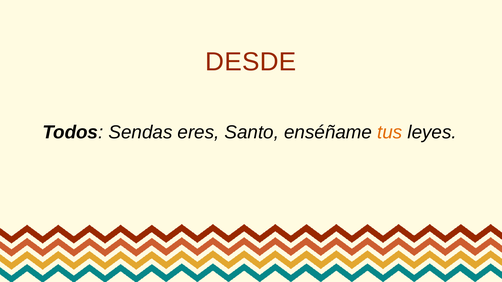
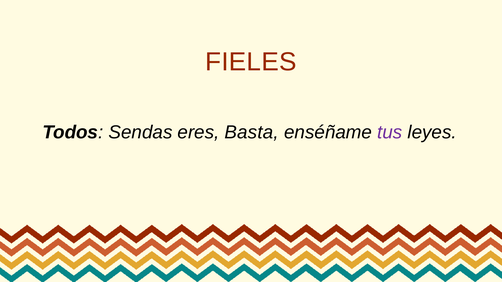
DESDE: DESDE -> FIELES (251, 62)
Santo: Santo -> Basta (252, 132)
tus colour: orange -> purple (390, 132)
